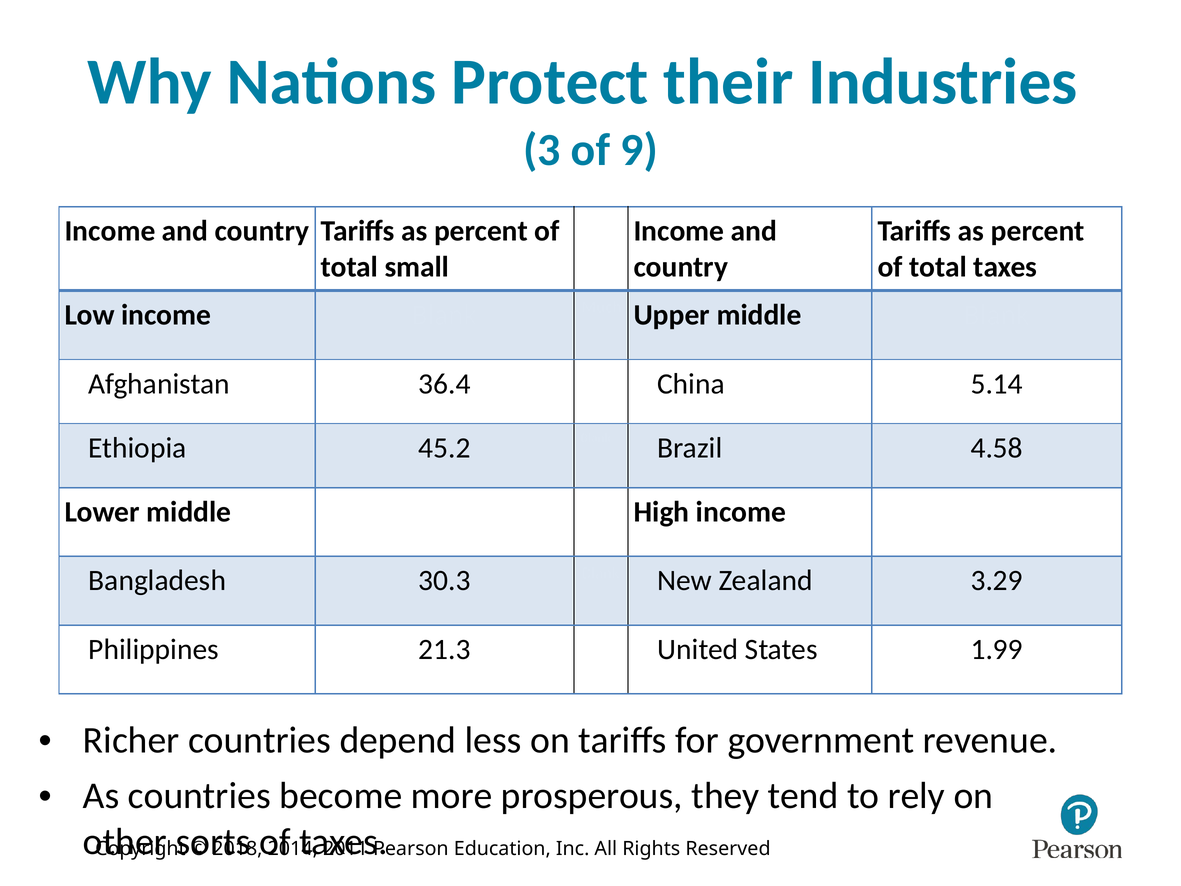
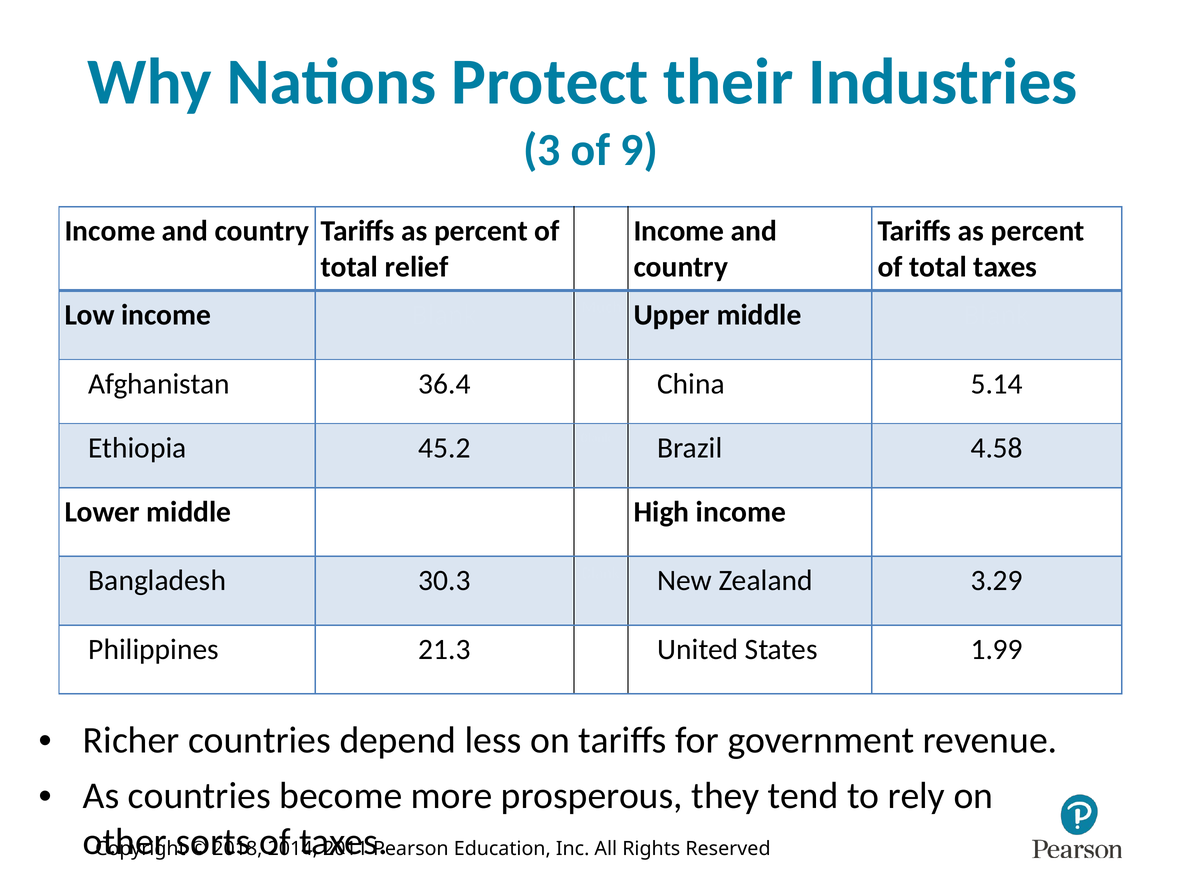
small: small -> relief (417, 267)
